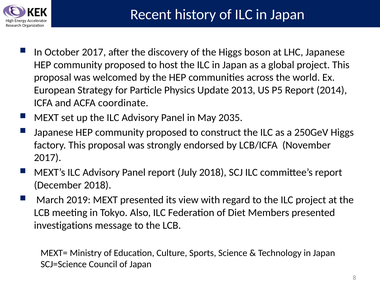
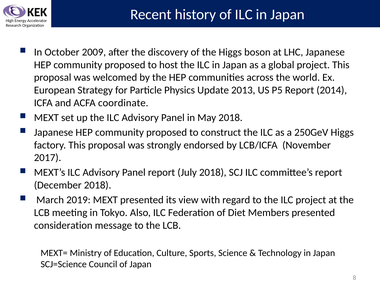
October 2017: 2017 -> 2009 (94, 52)
May 2035: 2035 -> 2018 (231, 118)
investigations: investigations -> consideration (63, 225)
